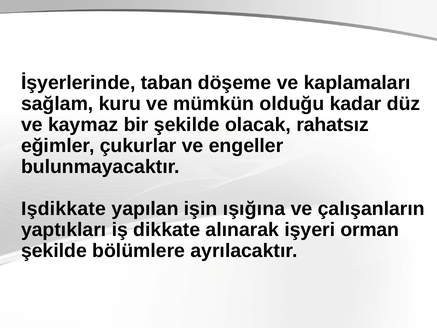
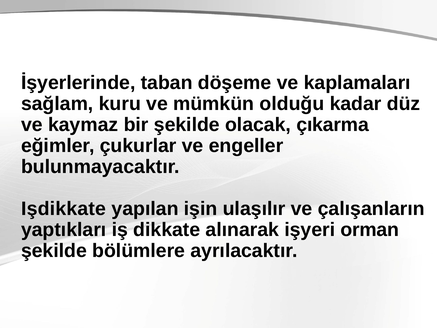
rahatsız: rahatsız -> çıkarma (333, 125)
ışığına: ışığına -> ulaşılır (254, 209)
